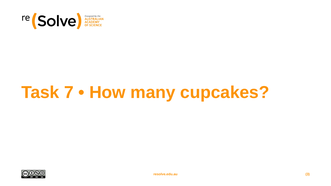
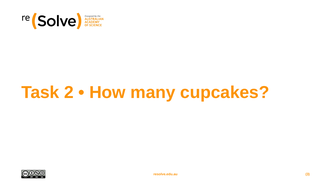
7: 7 -> 2 (69, 93)
